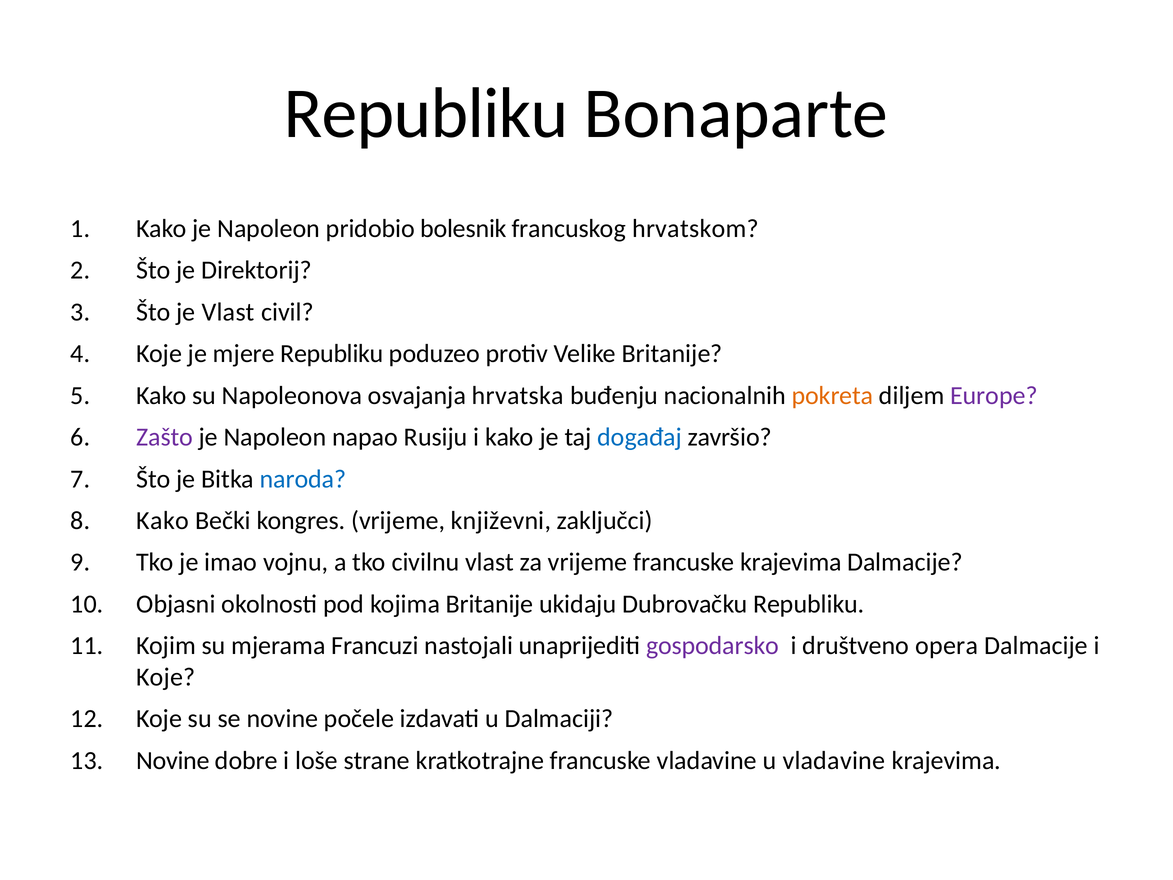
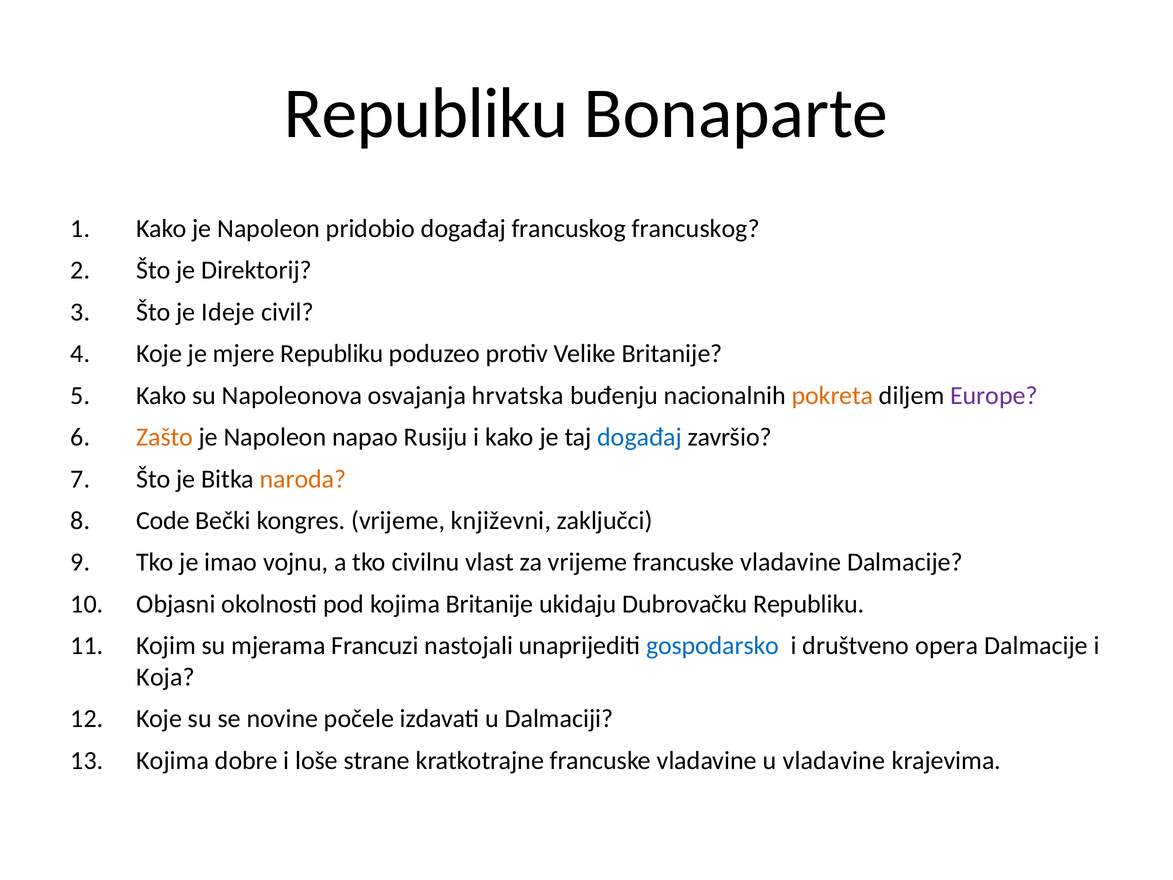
pridobio bolesnik: bolesnik -> događaj (463, 229)
francuskog hrvatskom: hrvatskom -> francuskog (696, 229)
je Vlast: Vlast -> Ideje (228, 312)
Zašto colour: purple -> orange (165, 437)
naroda colour: blue -> orange (303, 479)
Kako: Kako -> Code (163, 521)
vrijeme francuske krajevima: krajevima -> vladavine (791, 562)
gospodarsko colour: purple -> blue (713, 646)
Koje: Koje -> Koja (166, 677)
Novine: Novine -> Kojima (173, 760)
